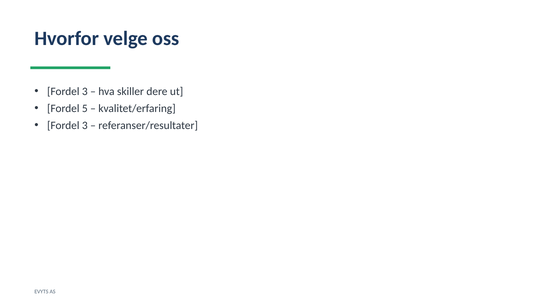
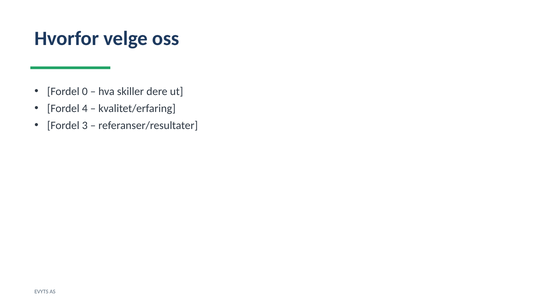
3: 3 -> 0 (85, 92)
5: 5 -> 4 (85, 109)
